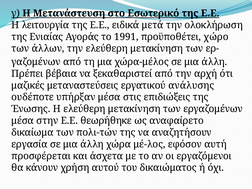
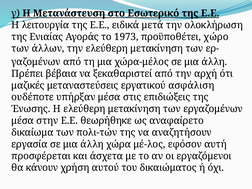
1991: 1991 -> 1973 (126, 37)
ανάλυσης: ανάλυσης -> ασφάλιση (191, 85)
